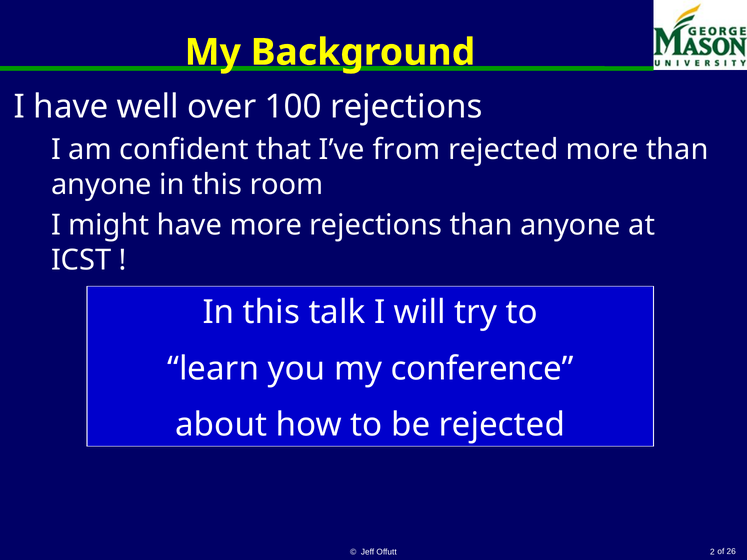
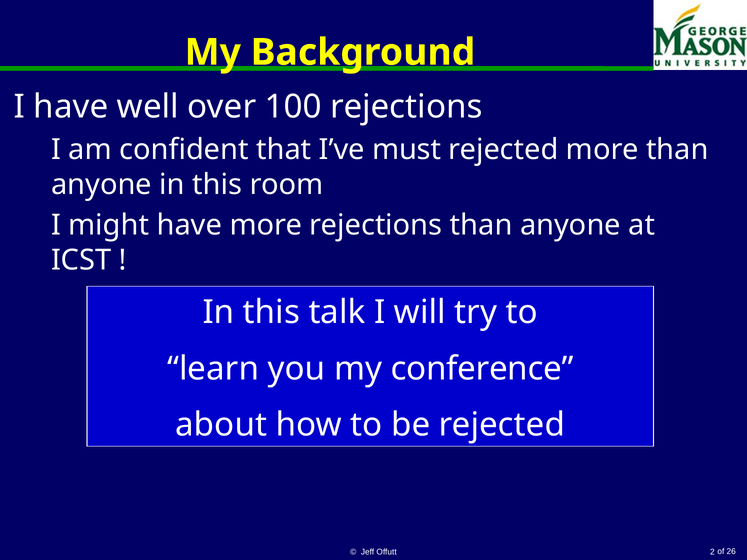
from: from -> must (407, 150)
